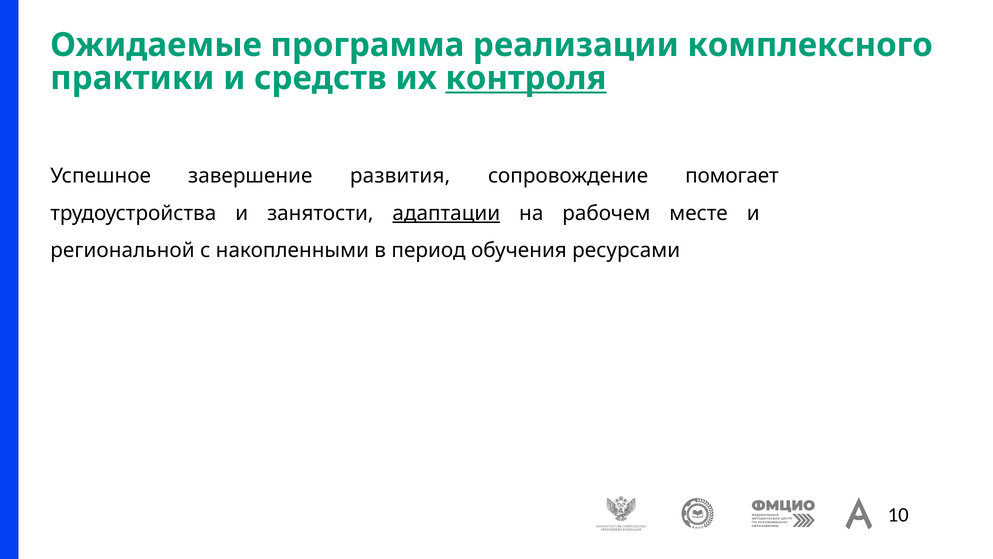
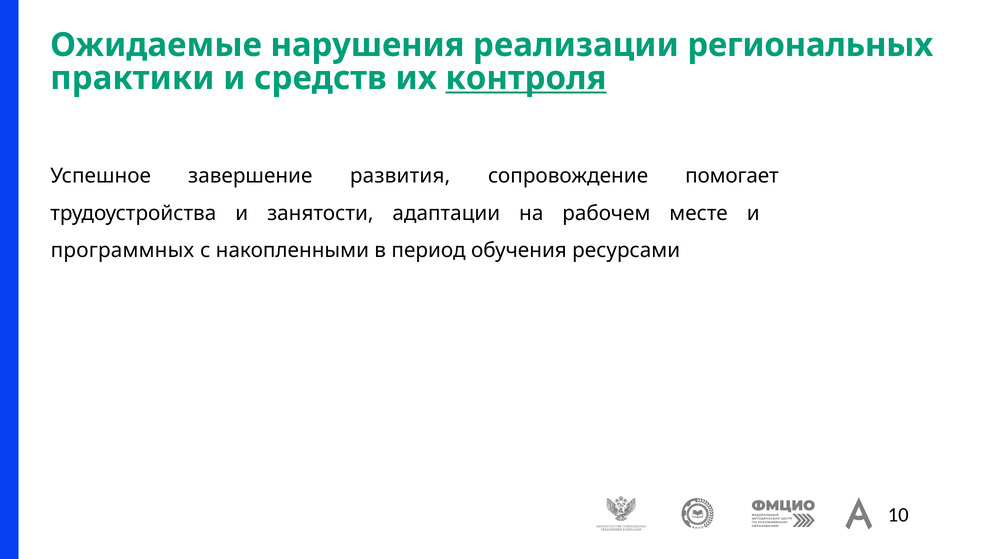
программа: программа -> нарушения (367, 45)
комплексного: комплексного -> региональных (810, 45)
адаптации underline: present -> none (446, 213)
региональной: региональной -> программных (122, 250)
